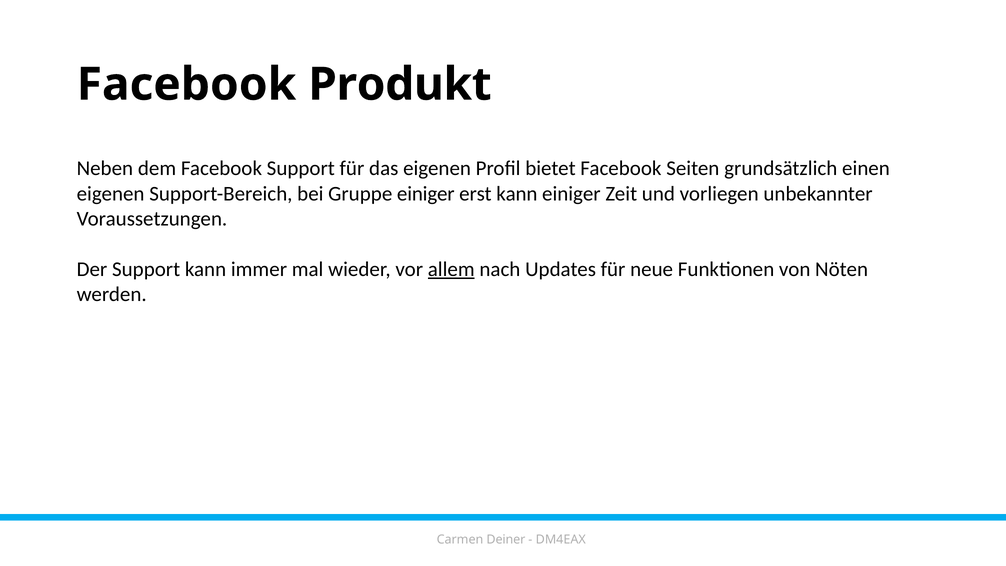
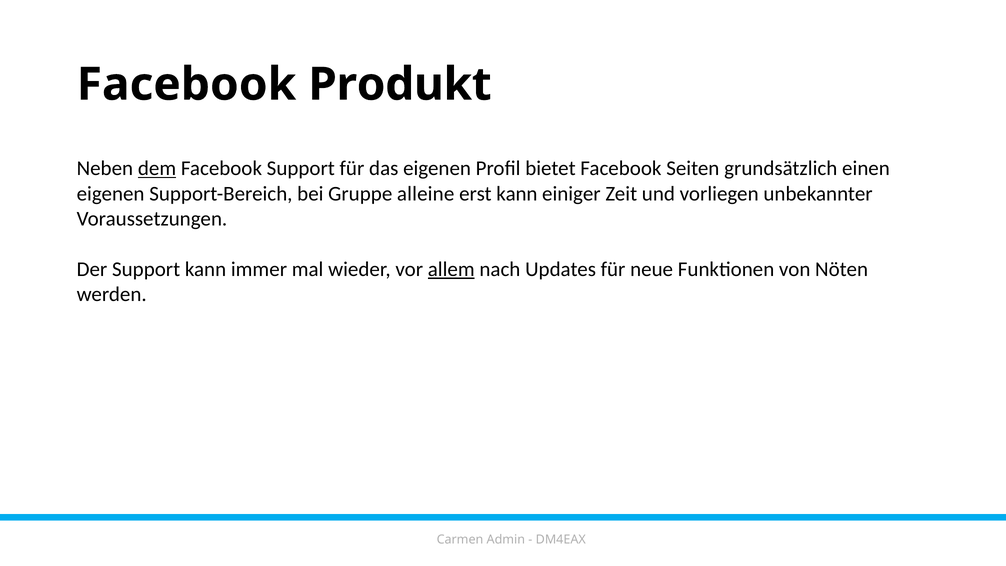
dem underline: none -> present (157, 168)
Gruppe einiger: einiger -> alleine (426, 194)
Deiner: Deiner -> Admin (506, 539)
